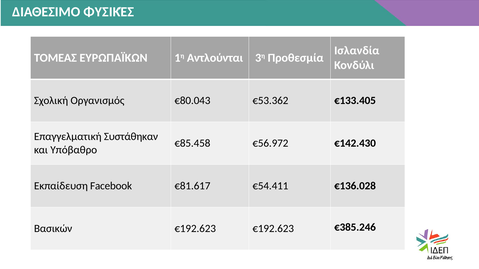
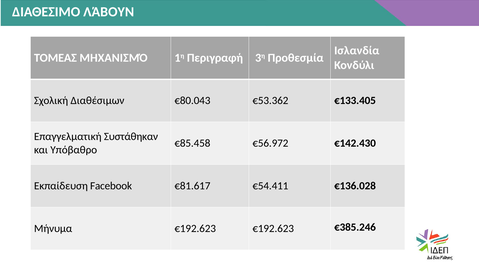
ΦΥΣΙΚΈΣ: ΦΥΣΙΚΈΣ -> ΛΆΒΟΥΝ (109, 12)
ΕΥΡΩΠΑΪΚΩΝ: ΕΥΡΩΠΑΪΚΩΝ -> ΜΗΧΑΝΙΣΜΌ (114, 58)
Αντλούνται: Αντλούνται -> Περιγραφή (215, 58)
Οργανισμός: Οργανισμός -> Διαθέσιμων (97, 101)
Βασικών: Βασικών -> Μήνυμα (53, 229)
